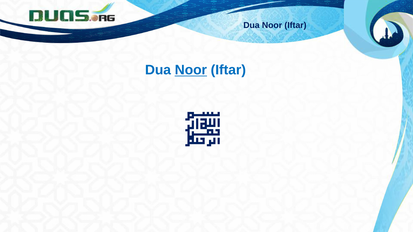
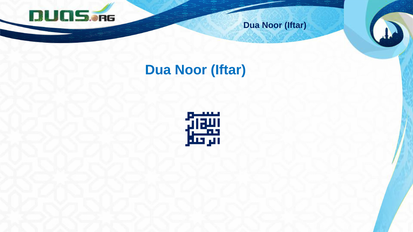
Noor underline: present -> none (191, 70)
